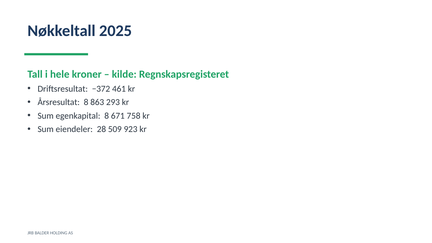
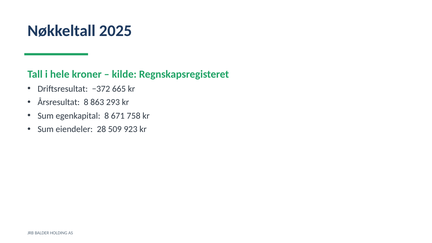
461: 461 -> 665 (119, 89)
